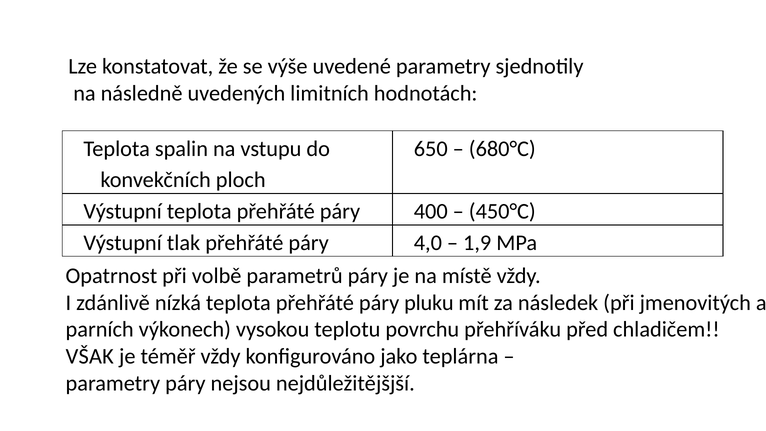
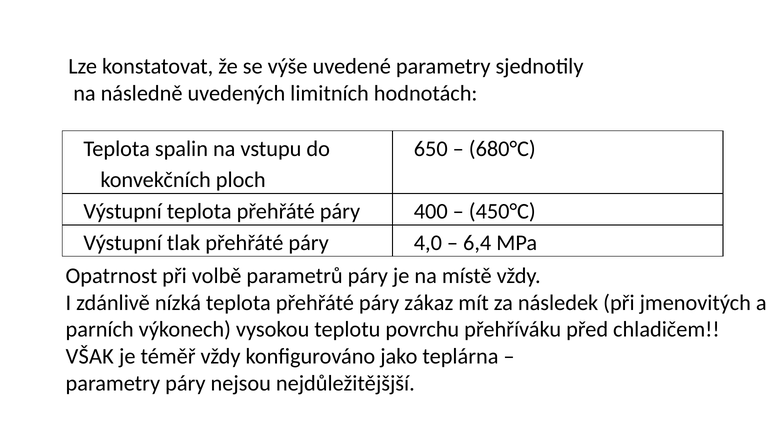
1,9: 1,9 -> 6,4 (477, 243)
pluku: pluku -> zákaz (429, 303)
